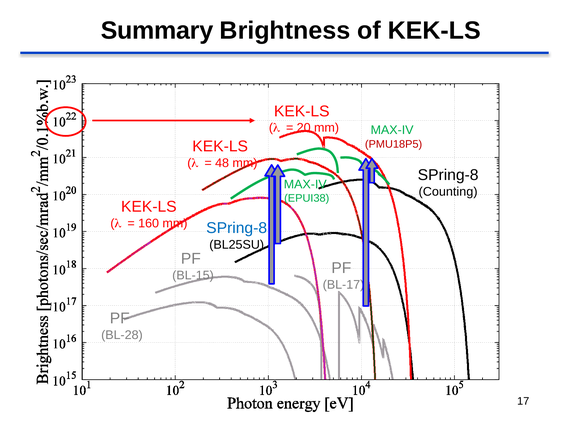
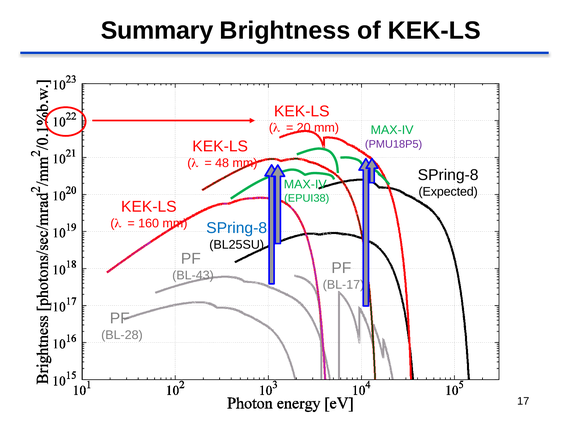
PMU18P5 colour: red -> purple (394, 144)
Counting: Counting -> Expected (448, 192)
BL-15: BL-15 -> BL-43 (193, 276)
